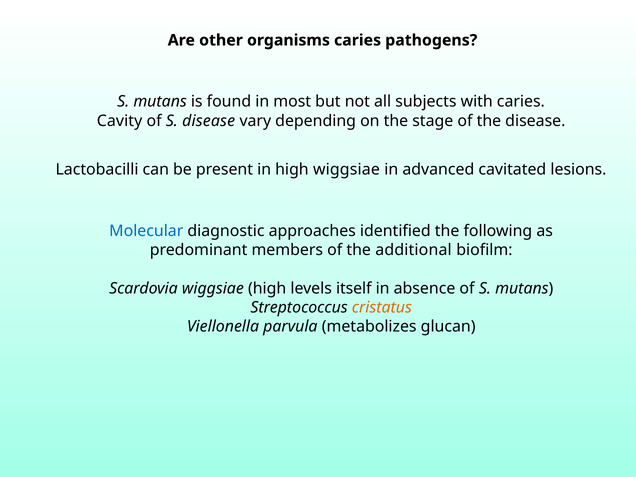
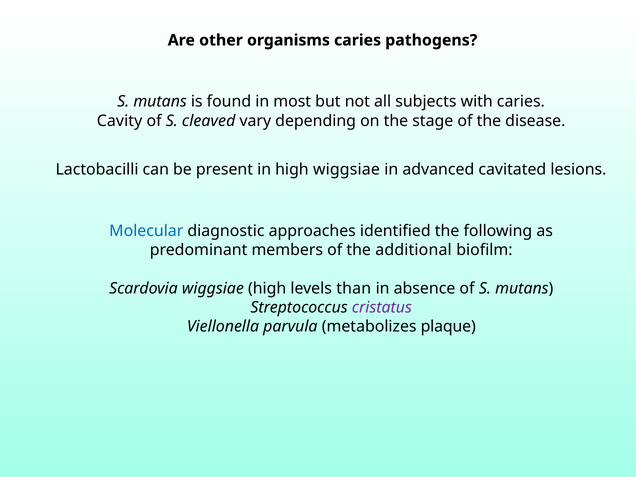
S disease: disease -> cleaved (209, 121)
itself: itself -> than (354, 288)
cristatus colour: orange -> purple (382, 307)
glucan: glucan -> plaque (448, 326)
